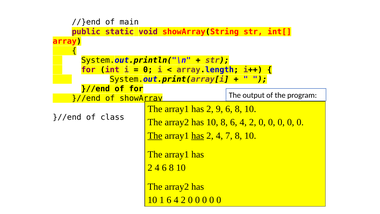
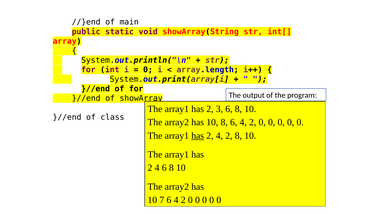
9: 9 -> 3 (219, 109)
The underline: present -> none (155, 135)
2 4 7: 7 -> 2 (229, 135)
1: 1 -> 7 (162, 200)
